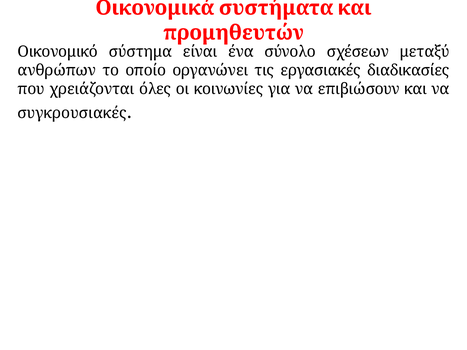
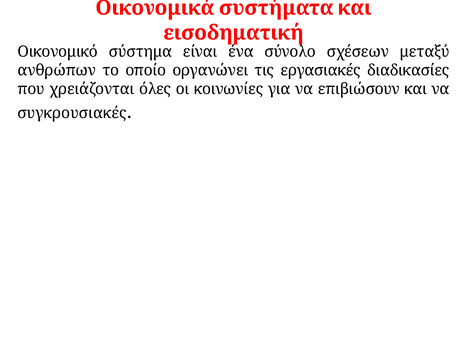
προμηθευτών: προμηθευτών -> εισοδηματική (234, 33)
